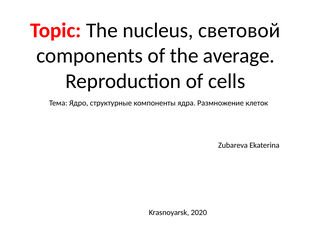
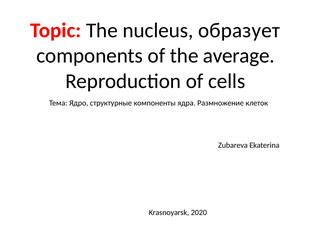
световой: световой -> образует (239, 30)
